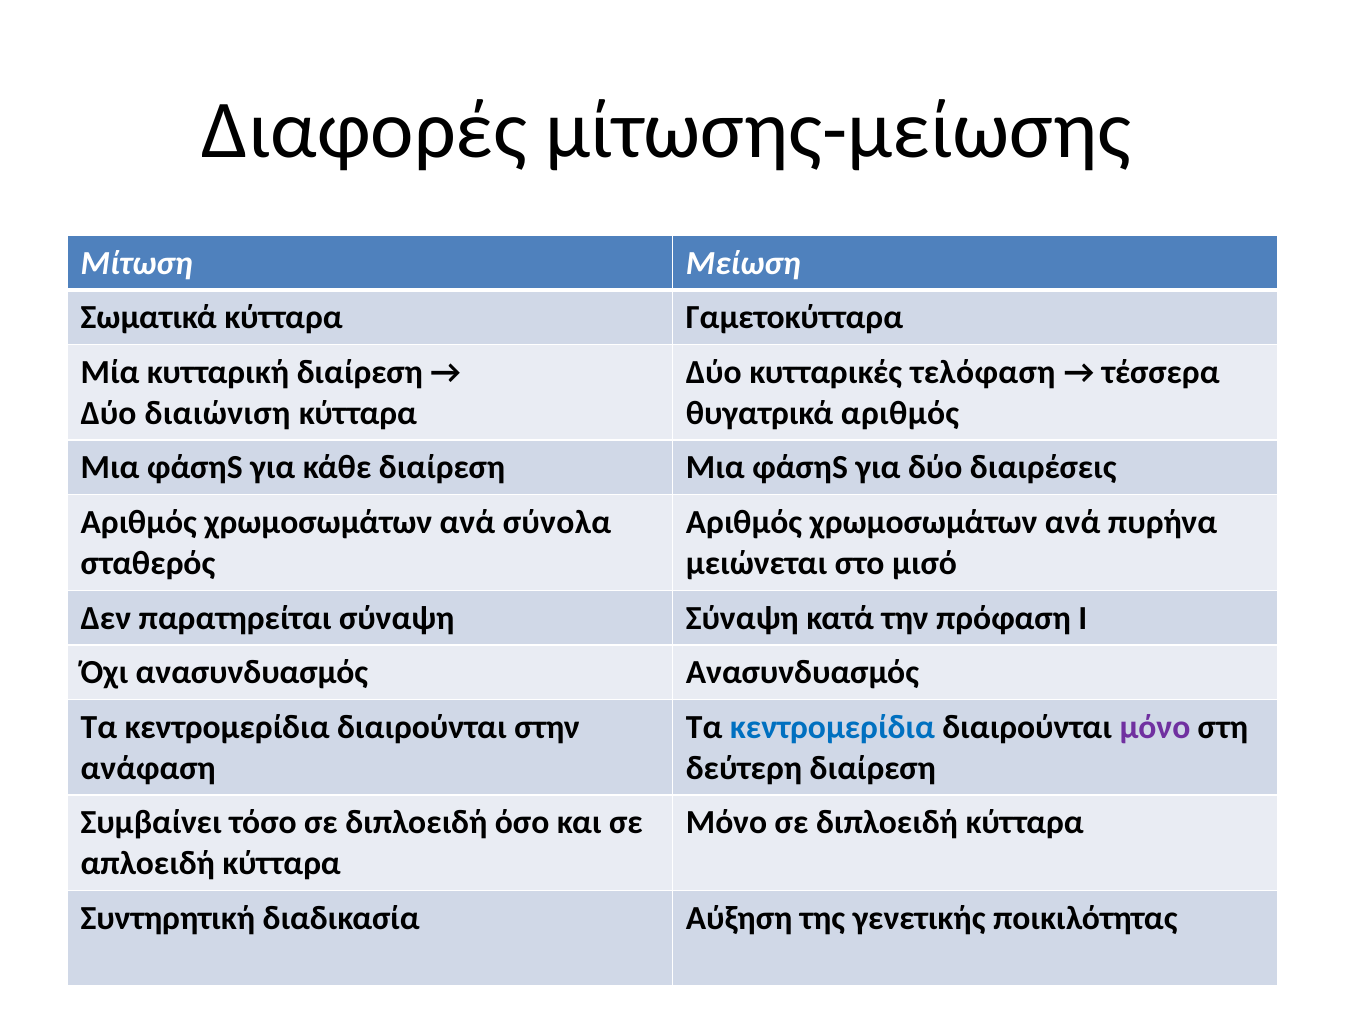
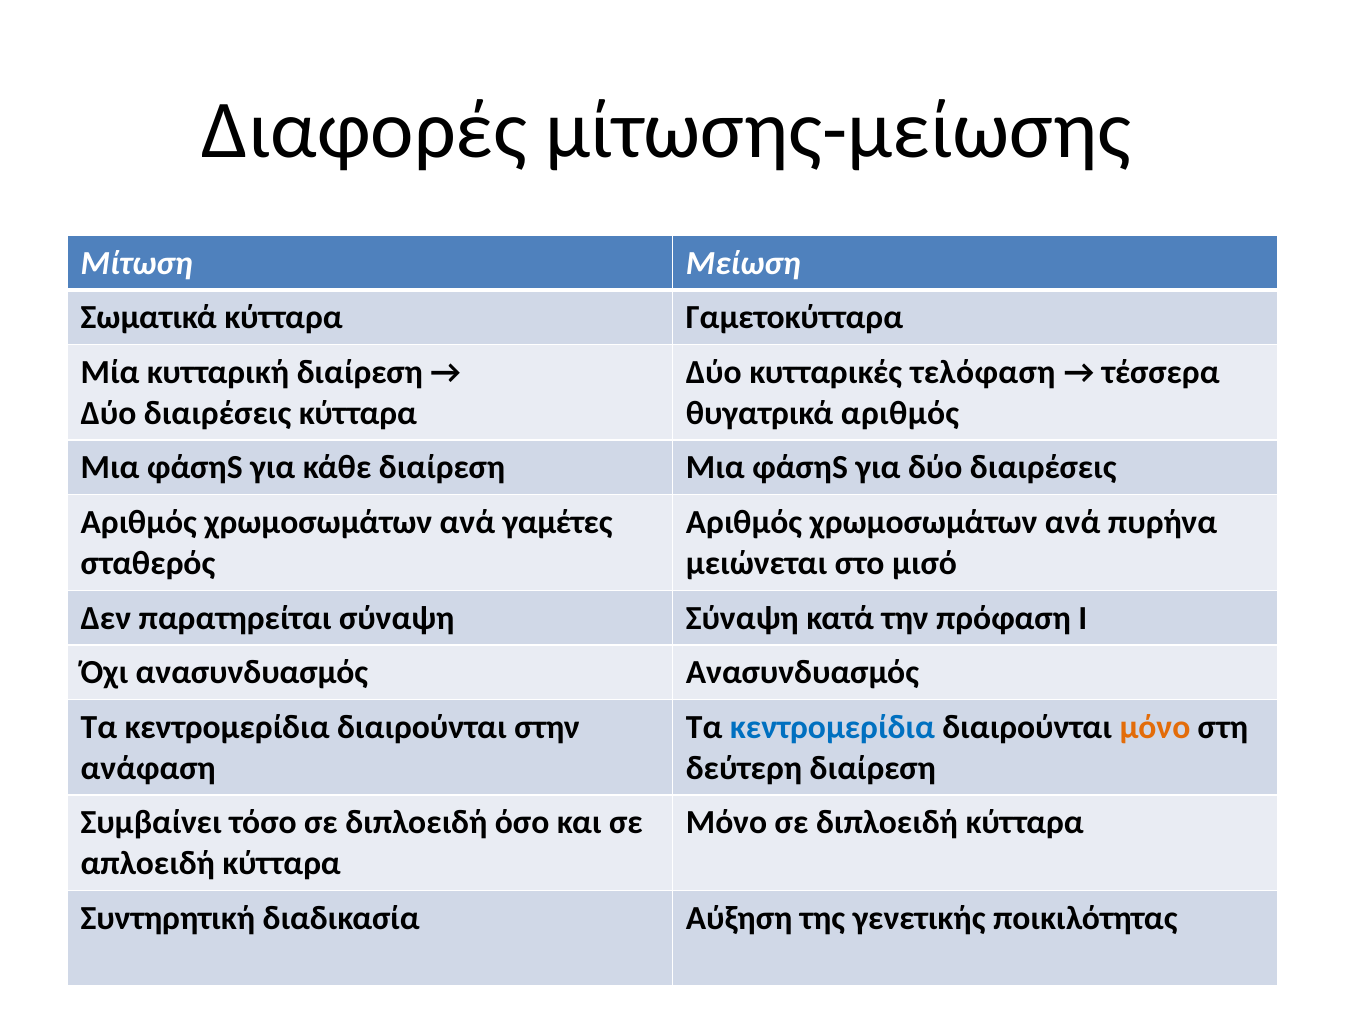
διαιώνιση: διαιώνιση -> διαιρέσεις (218, 413)
σύνολα: σύνολα -> γαμέτες (557, 522)
μόνο colour: purple -> orange (1155, 727)
